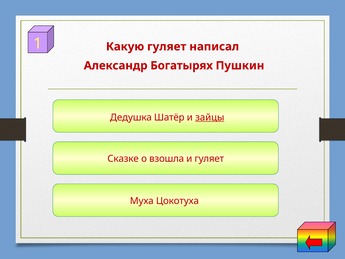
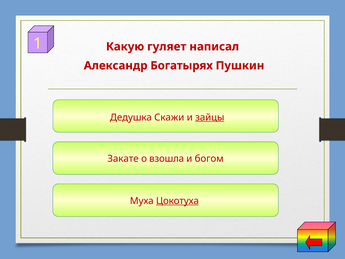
Шатёр: Шатёр -> Скажи (169, 117)
Сказке: Сказке -> Закате (123, 159)
и гуляет: гуляет -> богом (209, 159)
Цокотуха underline: none -> present (177, 201)
